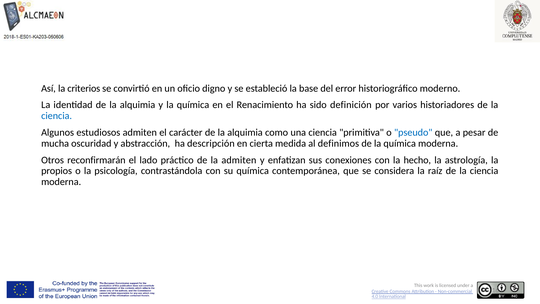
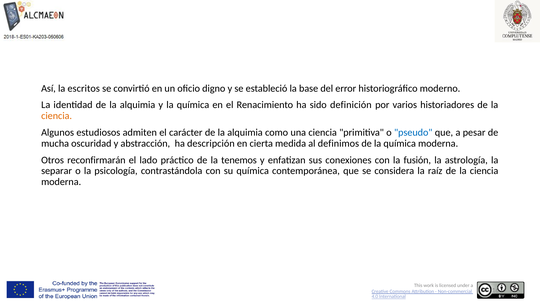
criterios: criterios -> escritos (84, 88)
ciencia colour: blue -> orange (57, 116)
la admiten: admiten -> tenemos (239, 160)
hecho: hecho -> fusión (417, 160)
propios: propios -> separar (57, 171)
